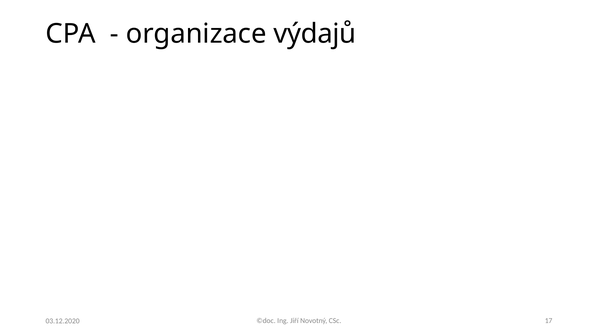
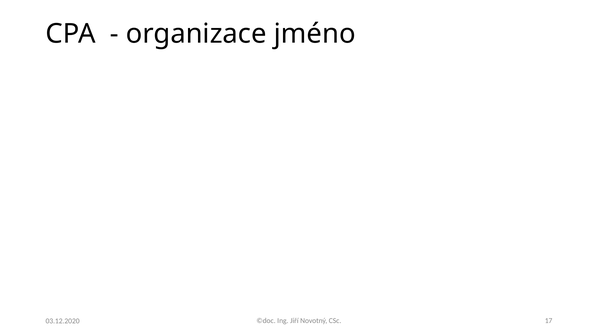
výdajů: výdajů -> jméno (315, 34)
